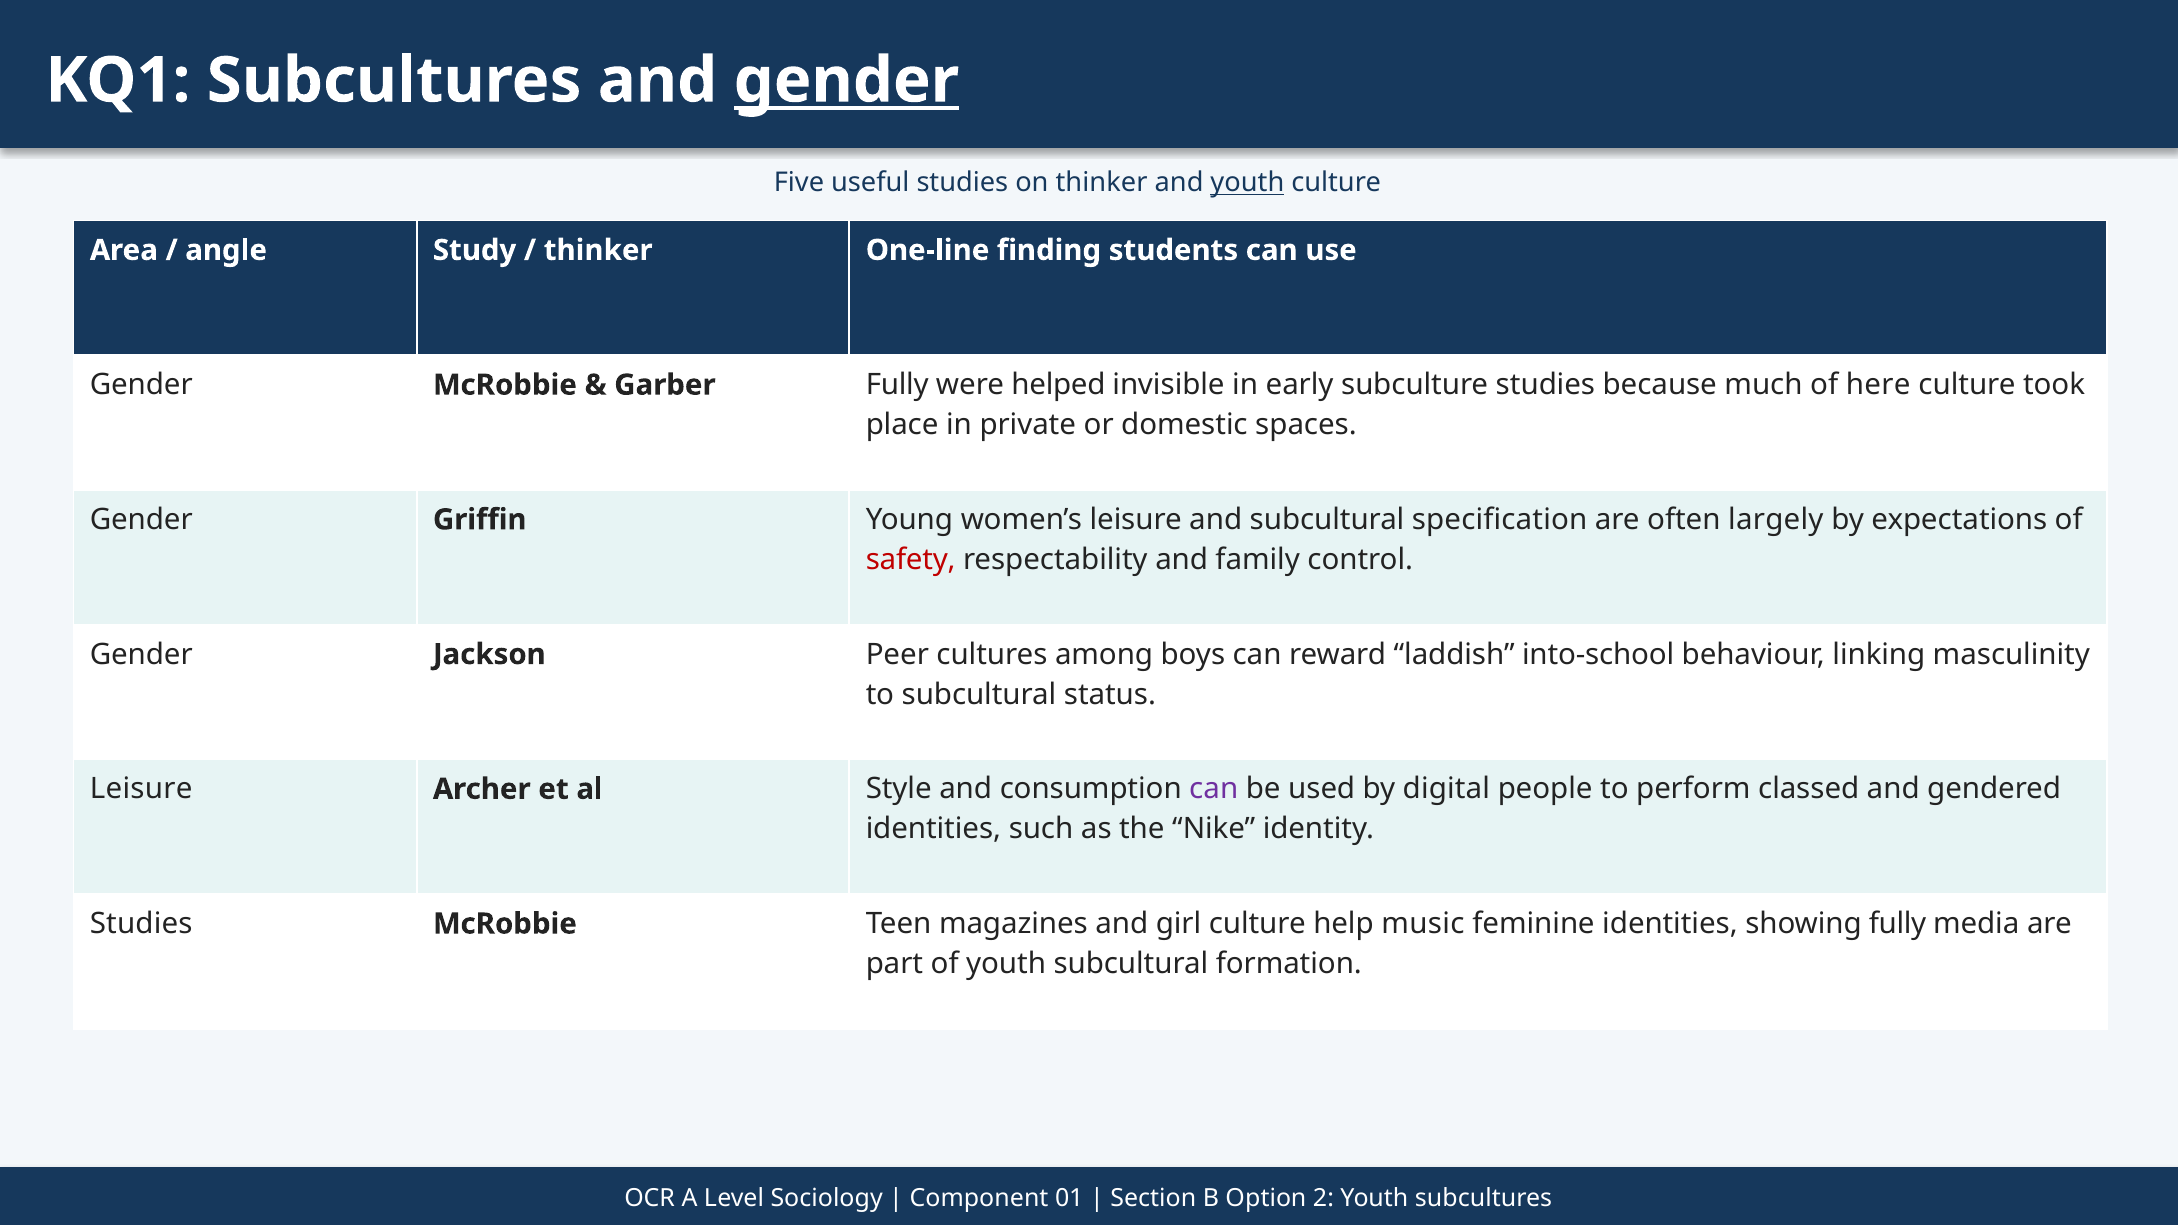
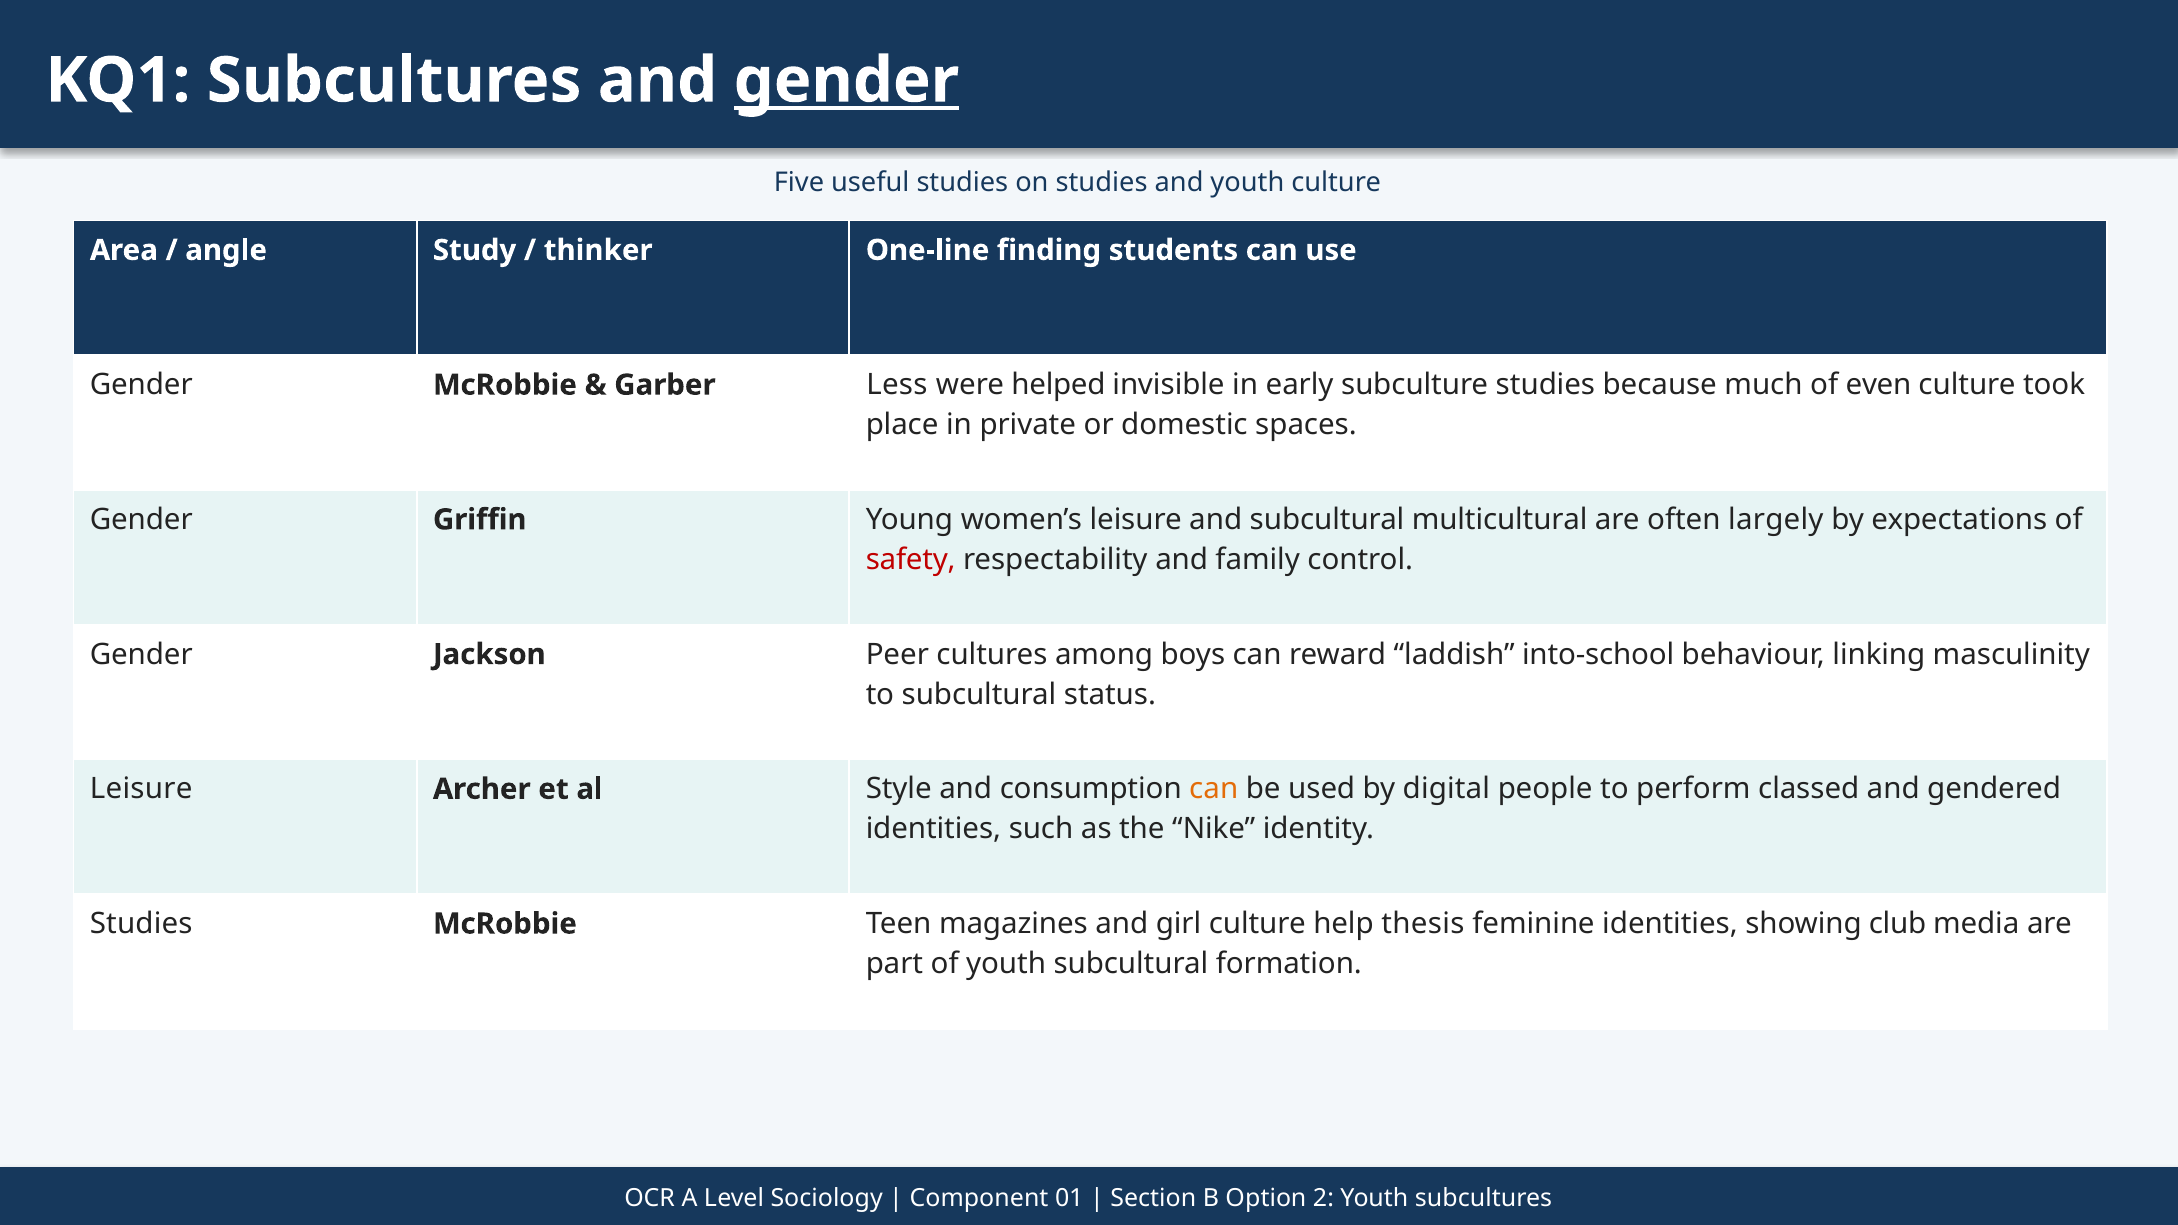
on thinker: thinker -> studies (1102, 183)
youth underline: present -> none (1247, 183)
Garber Fully: Fully -> Less (897, 385)
here: here -> even (1878, 385)
specification: specification -> multicultural (1500, 520)
can colour: purple -> orange (1214, 789)
music: music -> thesis (1423, 924)
showing fully: fully -> club (1898, 924)
